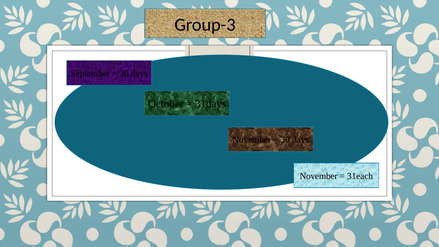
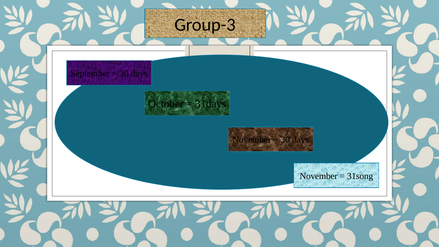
31each: 31each -> 31song (360, 176)
